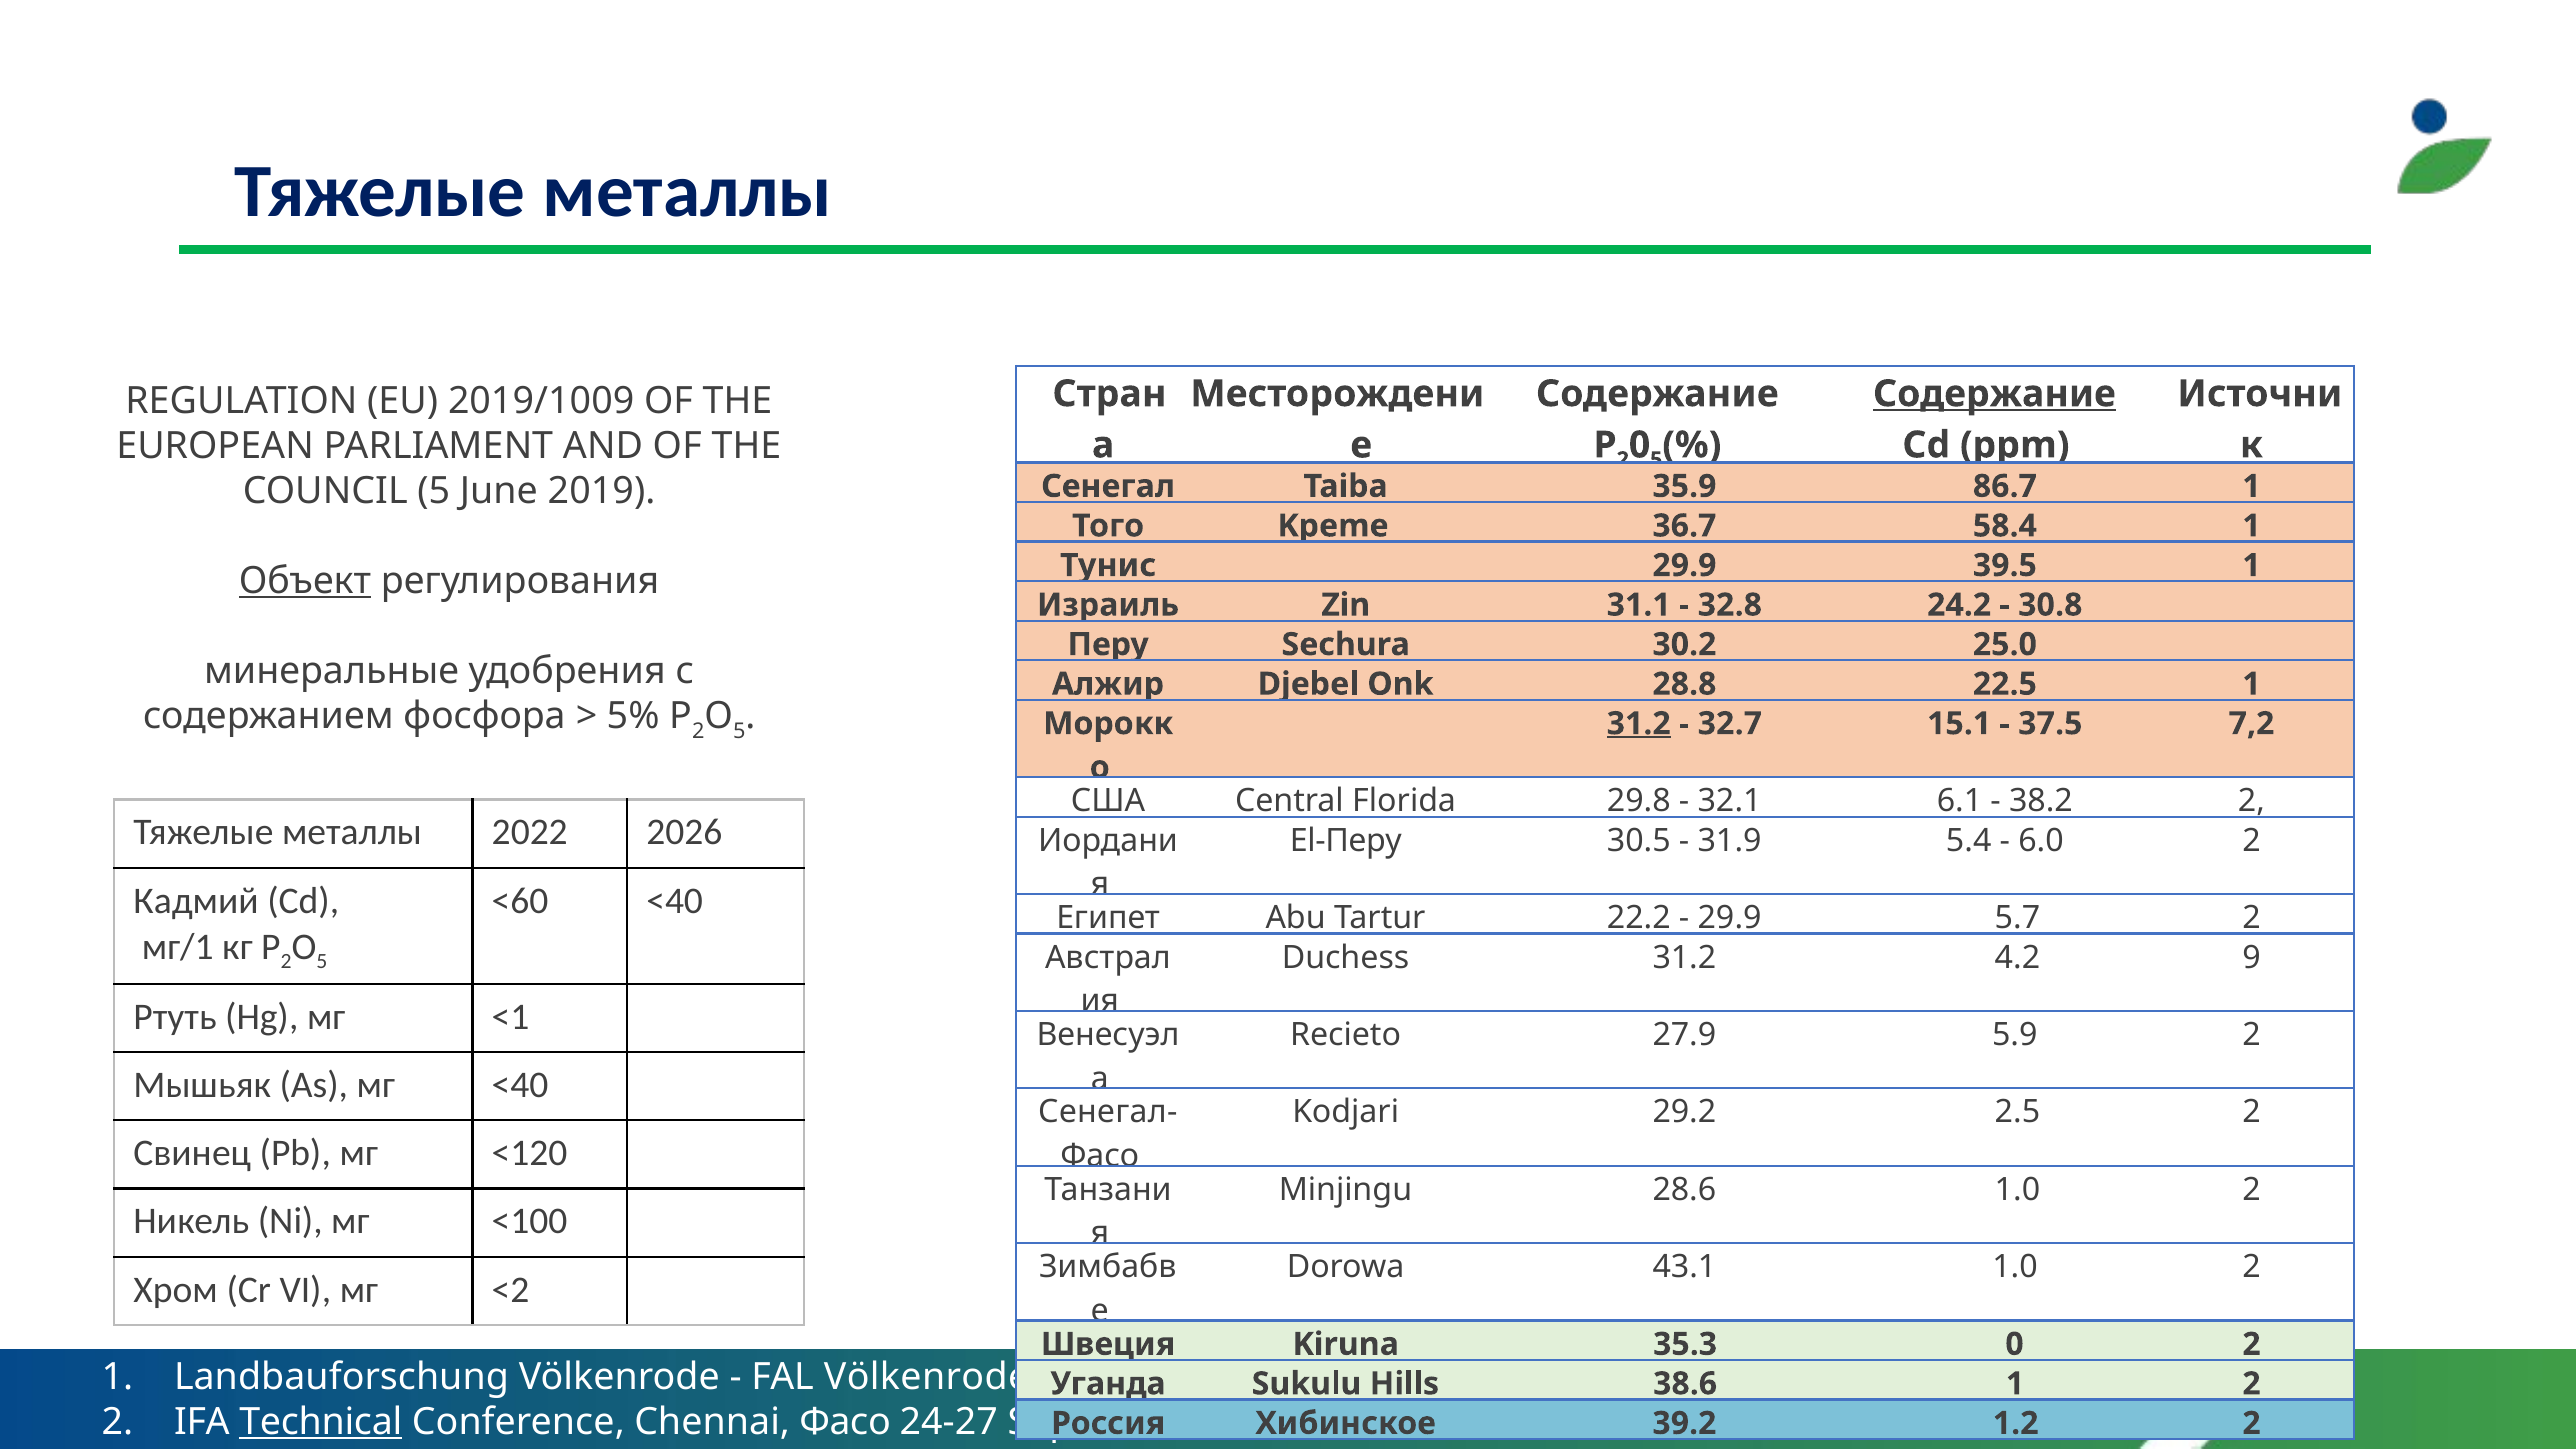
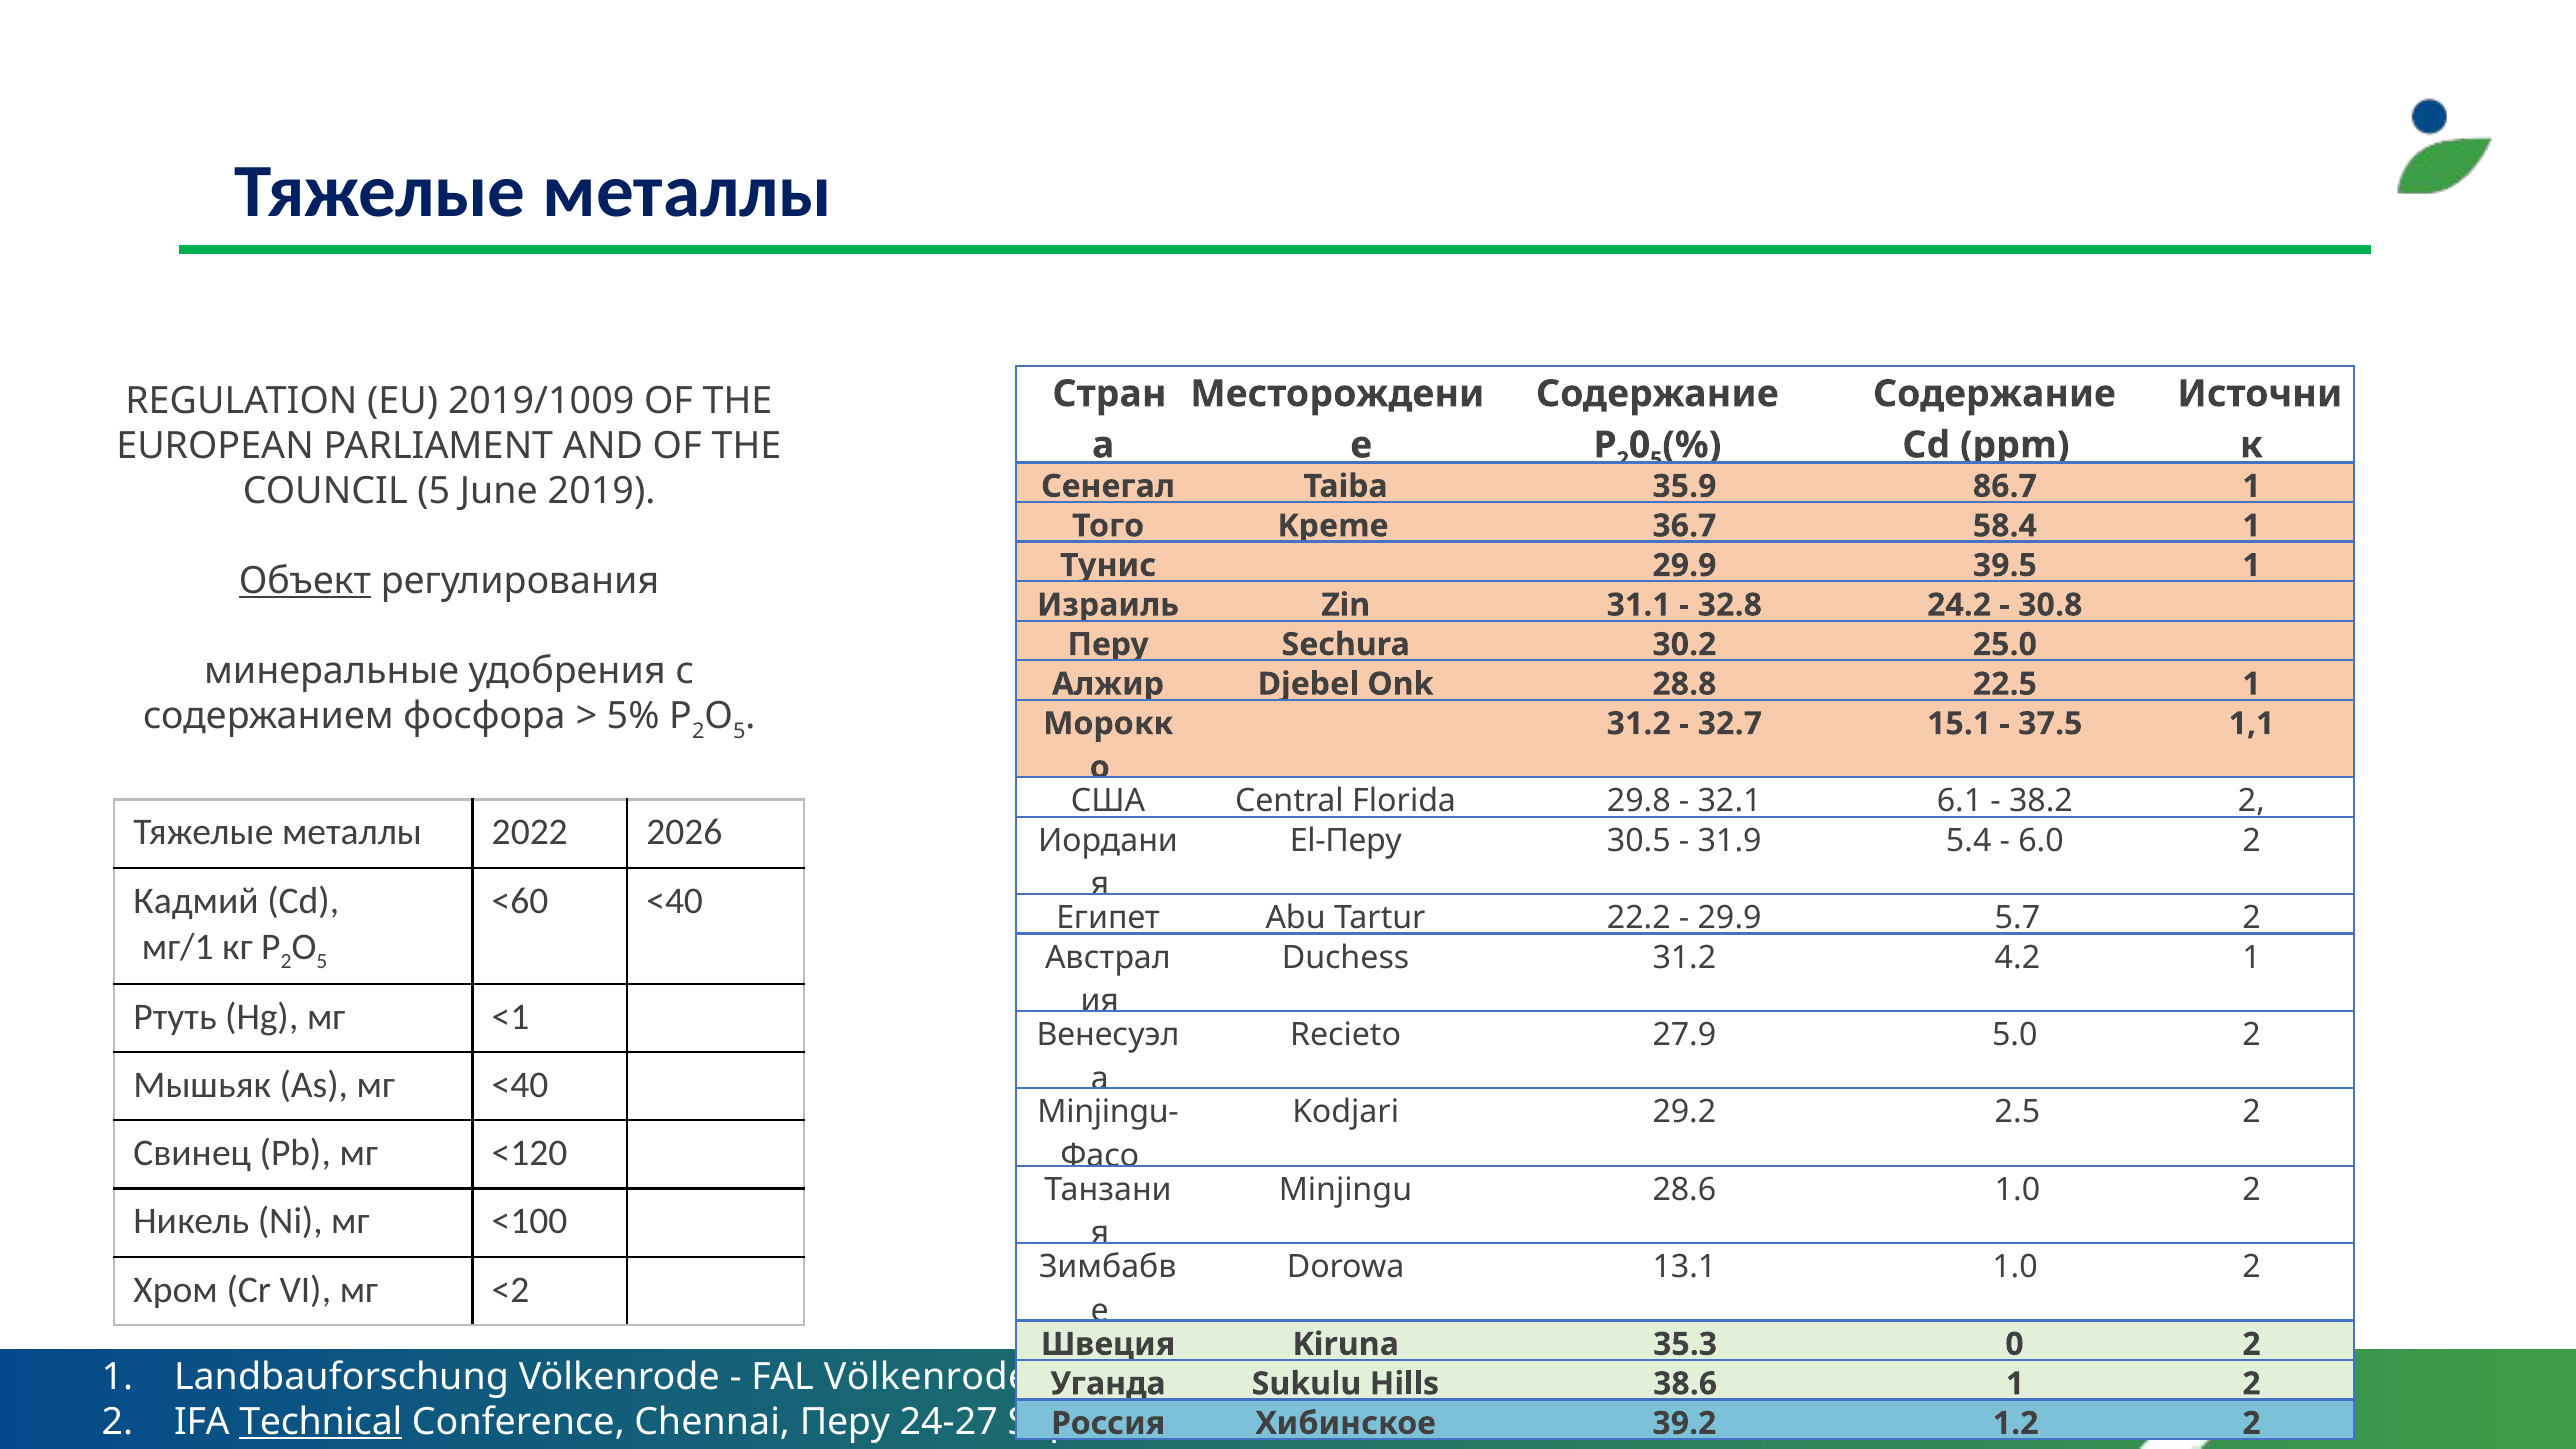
Содержание underline: present -> none (1994, 394)
31.2 underline: present -> none (1639, 724)
7,2: 7,2 -> 1,1 (2252, 724)
4.2 9: 9 -> 1 (2252, 957)
5.9: 5.9 -> 5.0 (2015, 1035)
Сенегал-: Сенегал- -> Minjingu- (1108, 1112)
43.1: 43.1 -> 13.1 (1684, 1267)
Chennai Фасо: Фасо -> Перу (845, 1422)
